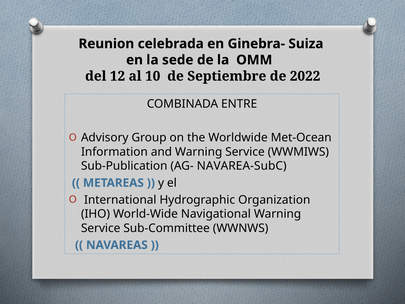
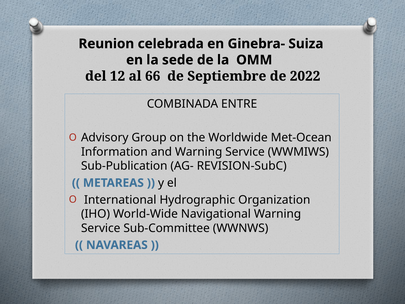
10: 10 -> 66 (153, 76)
NAVAREA-SubC: NAVAREA-SubC -> REVISION-SubC (242, 166)
